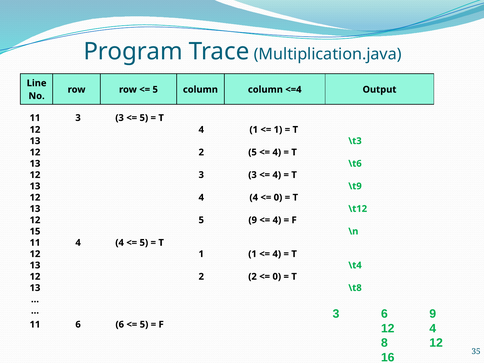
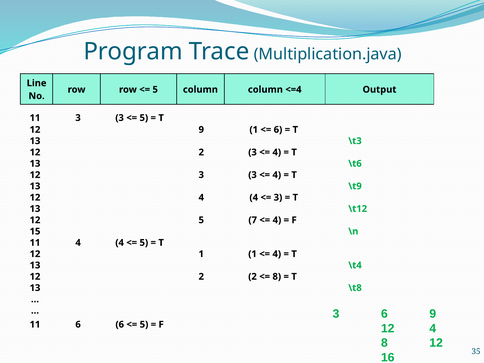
4: 4 -> 9 (201, 130)
1: 1 -> 6 (278, 130)
2 5: 5 -> 3 (253, 152)
0: 0 -> 3 (278, 197)
5 9: 9 -> 7 (253, 220)
0: 0 -> 8 (277, 277)
